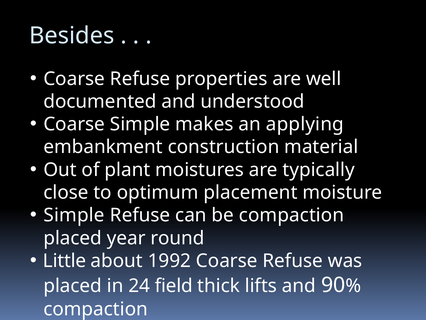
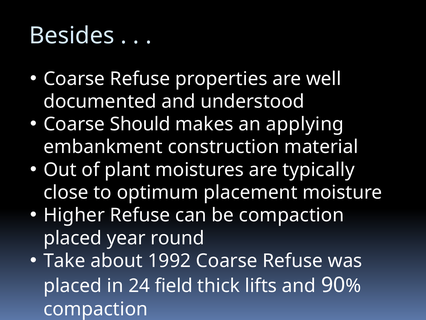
Coarse Simple: Simple -> Should (140, 124)
Simple: Simple -> Higher (74, 215)
Little: Little -> Take (64, 260)
